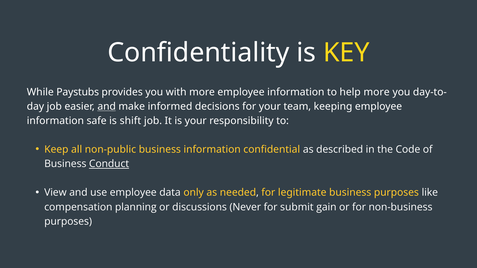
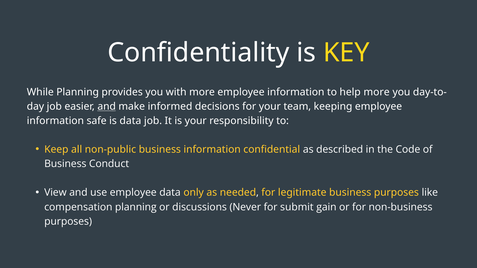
While Paystubs: Paystubs -> Planning (78, 92)
is shift: shift -> data (130, 121)
Conduct underline: present -> none (109, 164)
